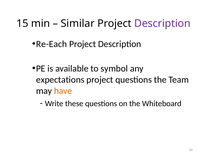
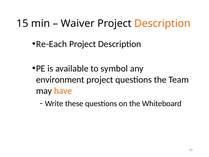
Similar: Similar -> Waiver (78, 23)
Description colour: purple -> orange (162, 23)
expectations: expectations -> environment (60, 80)
